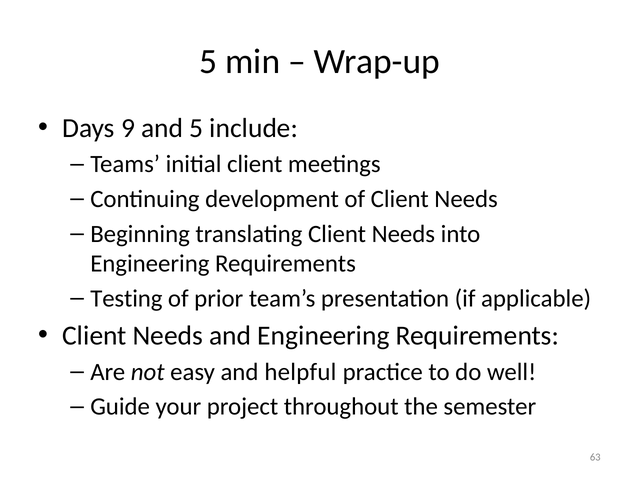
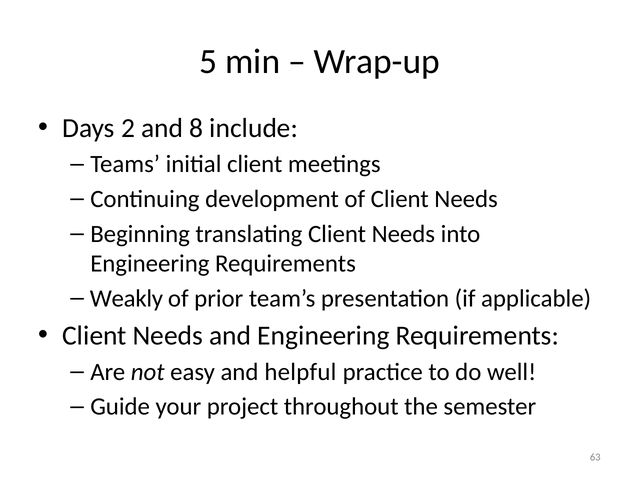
9: 9 -> 2 (128, 128)
and 5: 5 -> 8 (196, 128)
Testing: Testing -> Weakly (126, 299)
